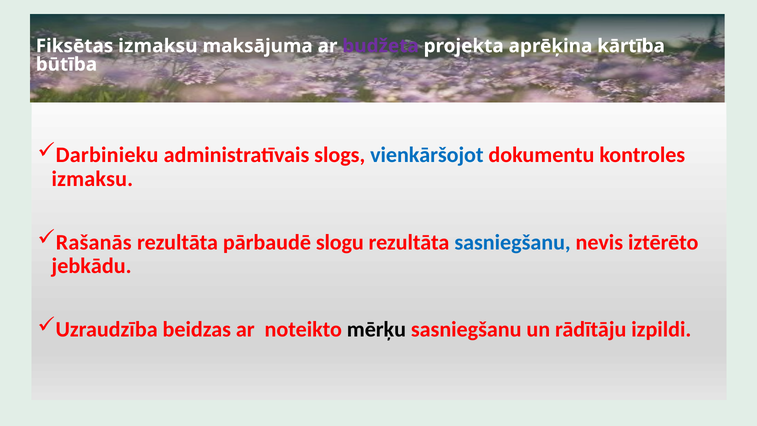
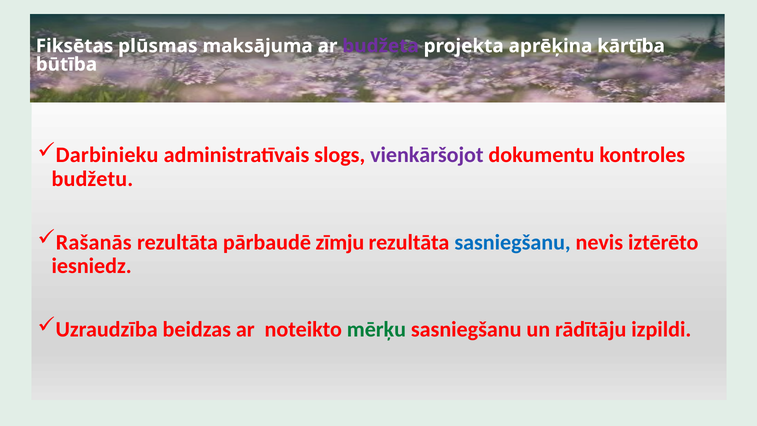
Fiksētas izmaksu: izmaksu -> plūsmas (158, 46)
vienkāršojot colour: blue -> purple (427, 155)
izmaksu: izmaksu -> budžetu (92, 179)
slogu: slogu -> zīmju (340, 242)
jebkādu: jebkādu -> iesniedz (92, 266)
mērķu colour: black -> green (376, 329)
